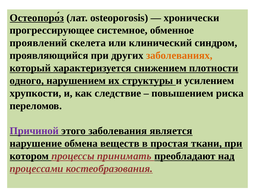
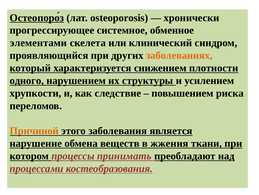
проявлений: проявлений -> элементами (38, 43)
Причиной colour: purple -> orange (34, 130)
простая: простая -> жжения (169, 143)
